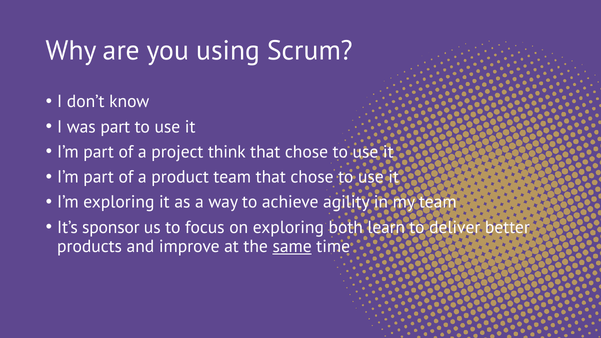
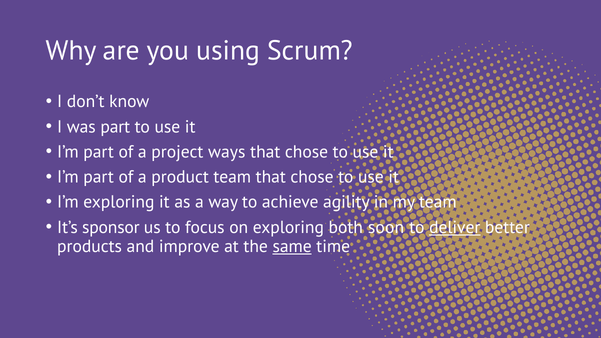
think: think -> ways (227, 152)
learn: learn -> soon (386, 227)
deliver underline: none -> present (455, 227)
